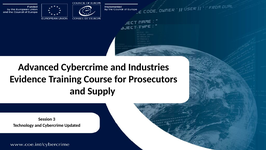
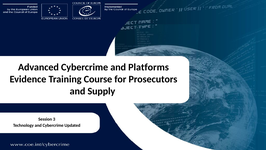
Industries: Industries -> Platforms (149, 67)
